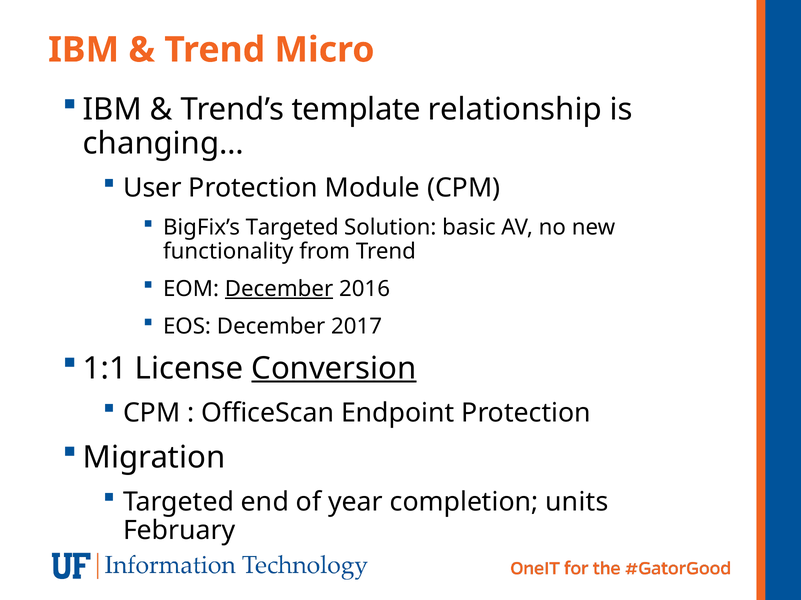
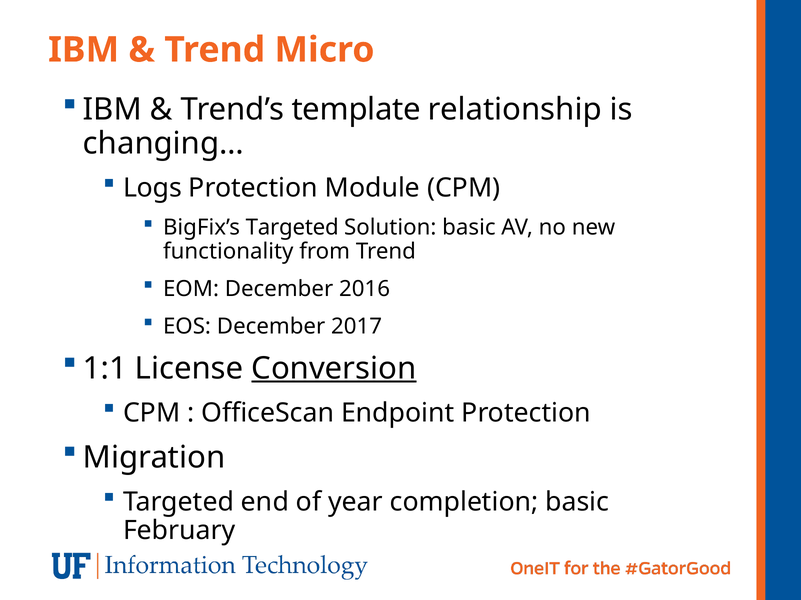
User: User -> Logs (152, 188)
December underline: present -> none (279, 289)
completion units: units -> basic (577, 502)
